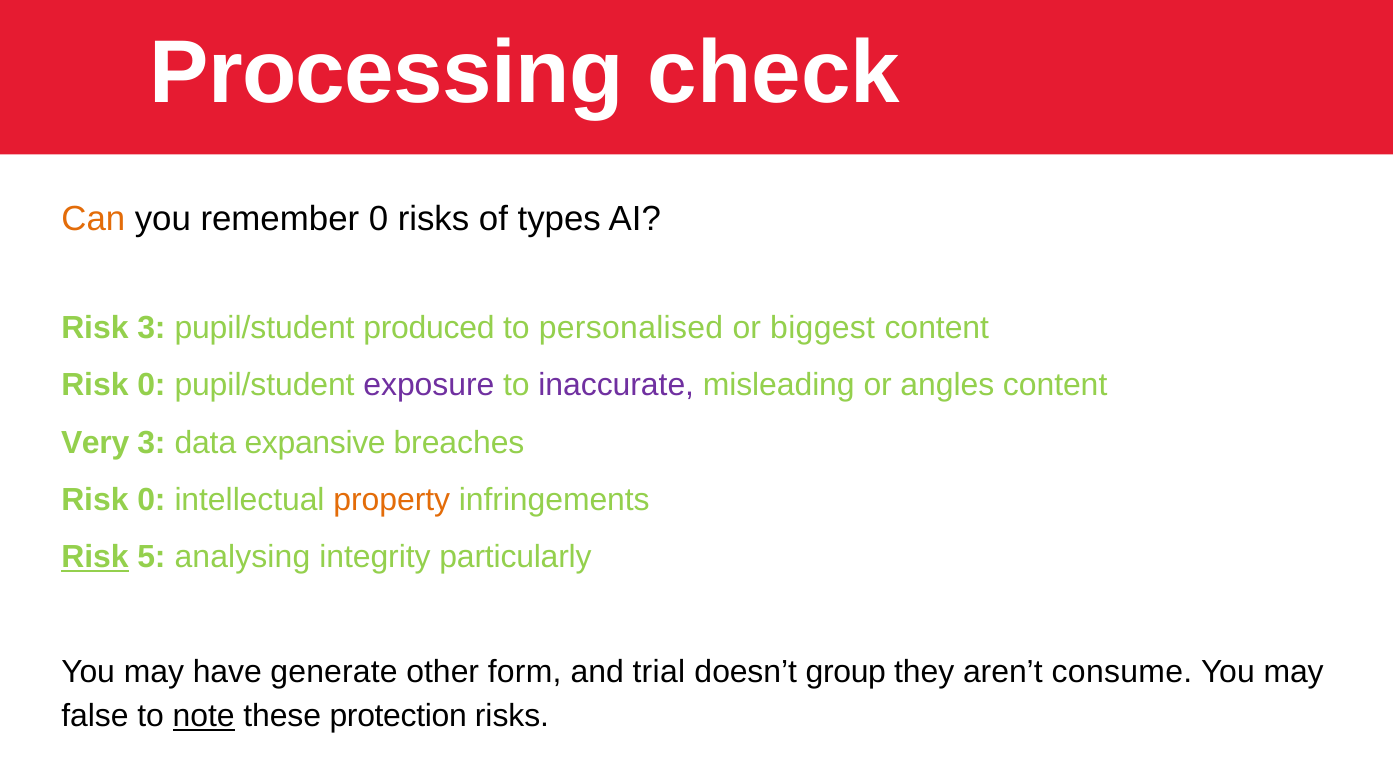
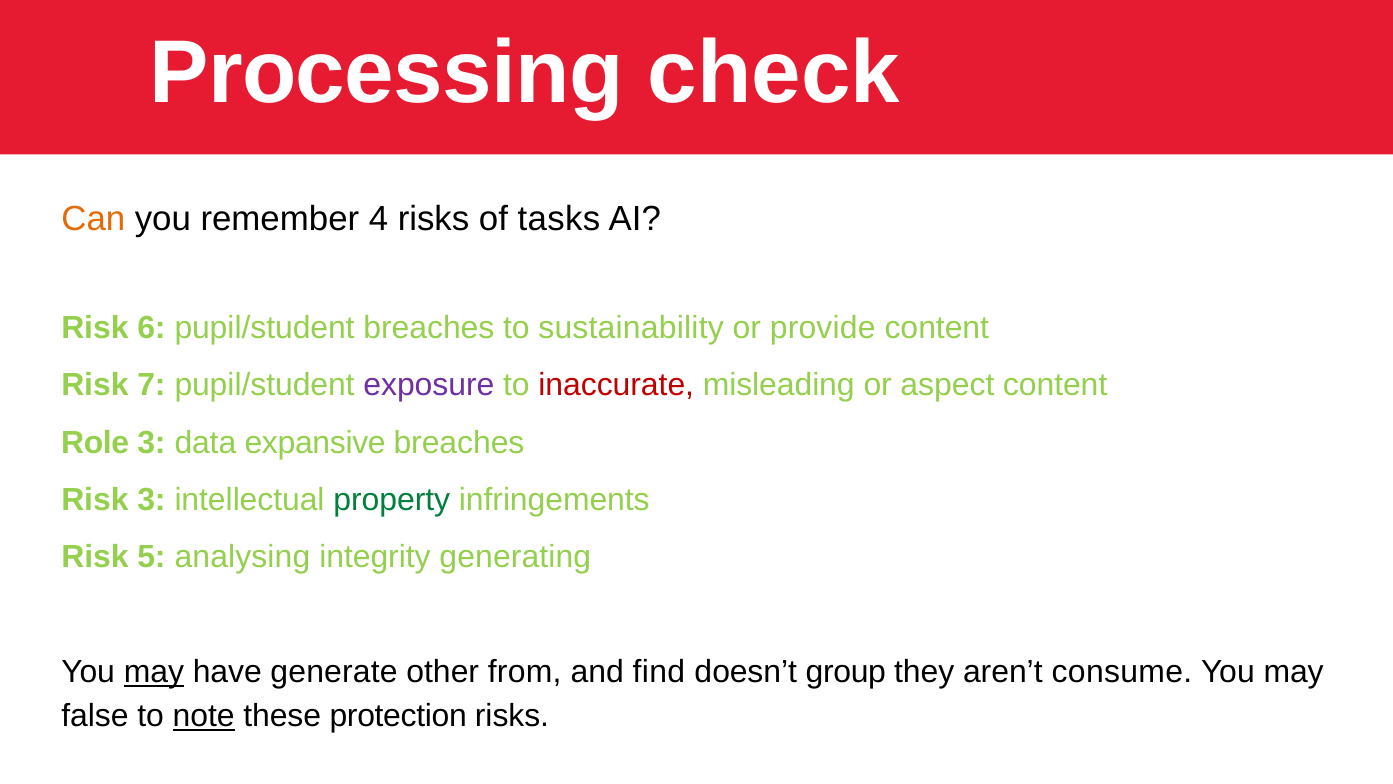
remember 0: 0 -> 4 (379, 219)
types: types -> tasks (559, 219)
Risk 3: 3 -> 6 (151, 327)
pupil/student produced: produced -> breaches (429, 327)
personalised: personalised -> sustainability (631, 327)
biggest: biggest -> provide (823, 327)
0: 0 -> 7 (151, 385)
inaccurate colour: purple -> red (616, 385)
angles: angles -> aspect (947, 385)
Very: Very -> Role (95, 442)
0: 0 -> 3 (151, 500)
property colour: orange -> green (392, 500)
Risk underline: present -> none (95, 557)
particularly: particularly -> generating (515, 557)
may underline: none -> present (154, 672)
form: form -> from (525, 672)
trial: trial -> find (659, 672)
